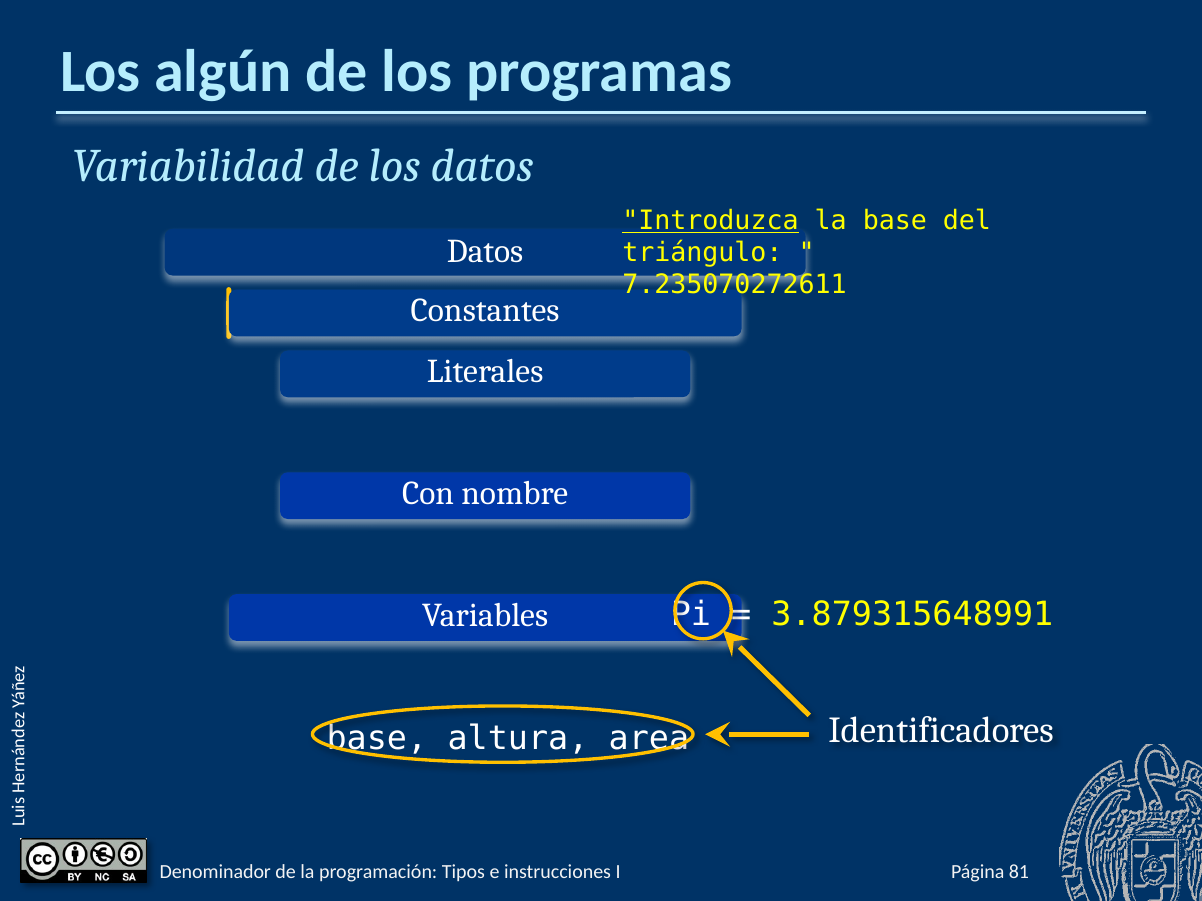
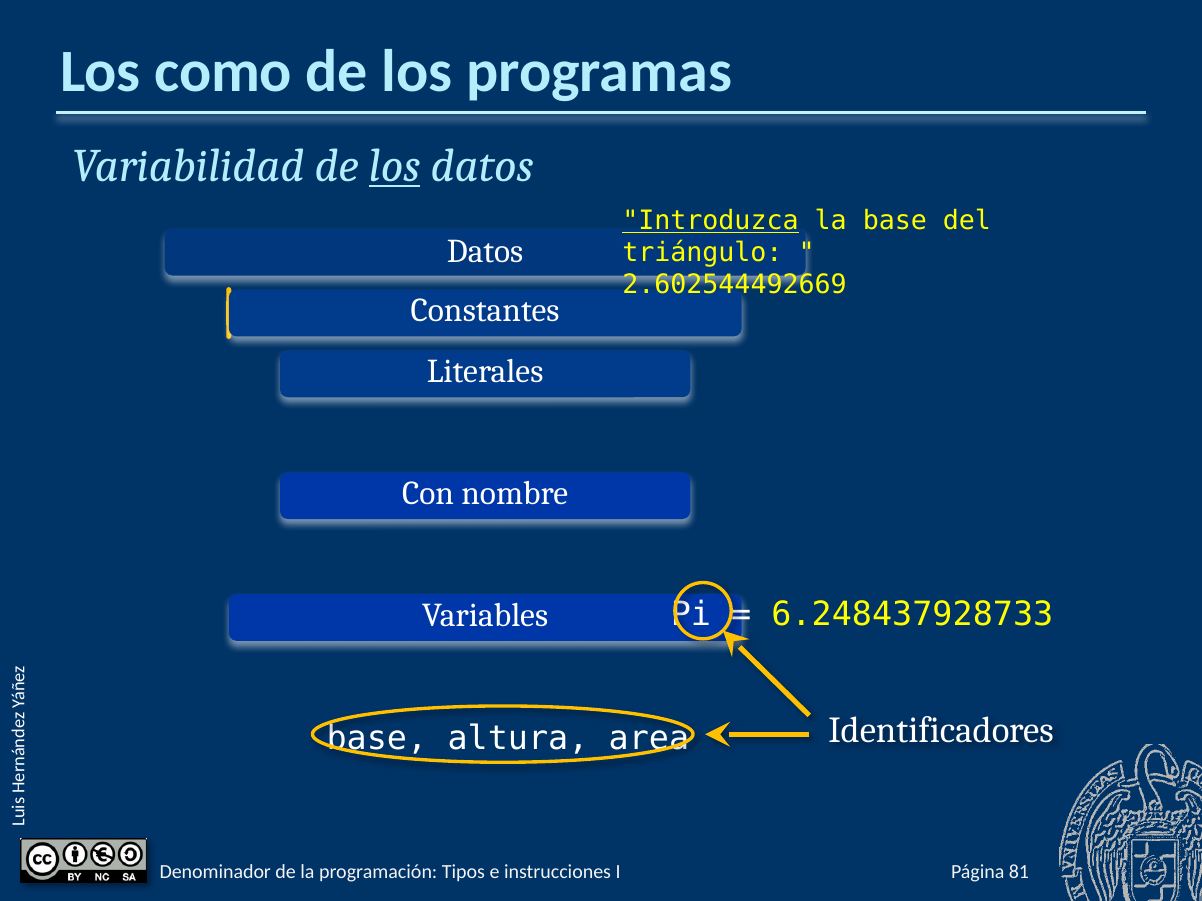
algún: algún -> como (223, 71)
los underline: none -> present (395, 166)
7.235070272611: 7.235070272611 -> 2.602544492669 (735, 285)
3.879315648991: 3.879315648991 -> 6.248437928733 (912, 615)
